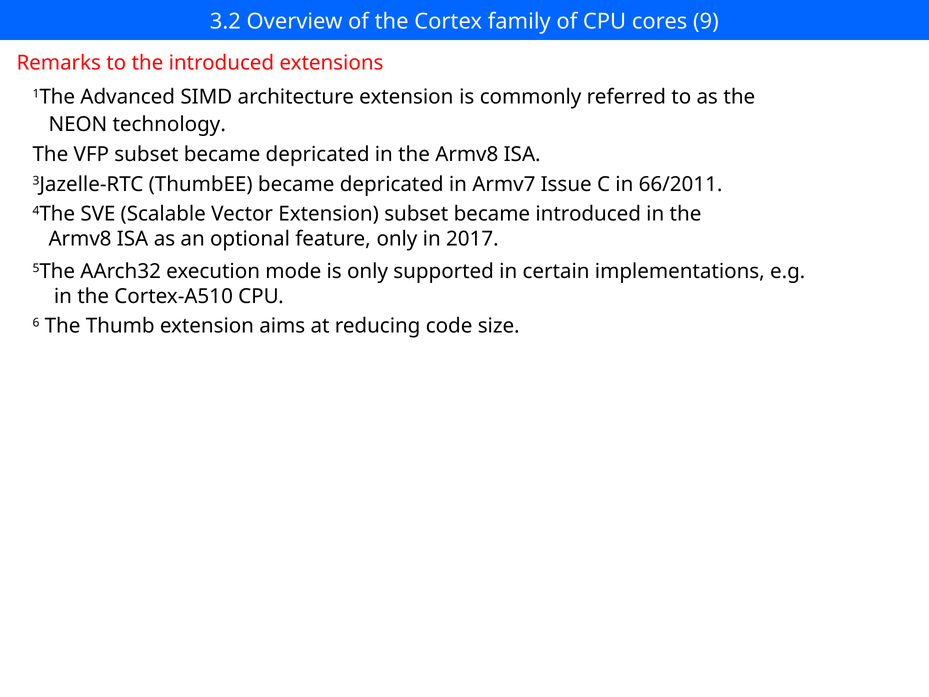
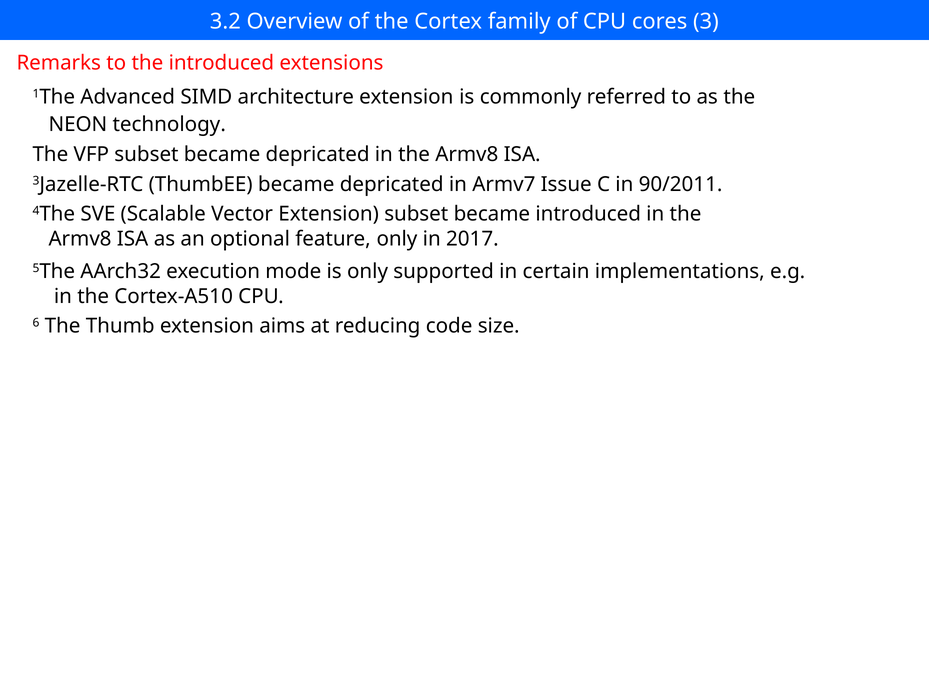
9: 9 -> 3 (706, 22)
66/2011: 66/2011 -> 90/2011 (681, 184)
